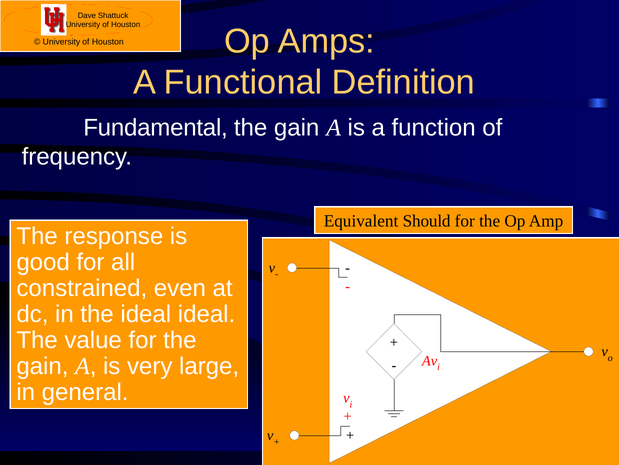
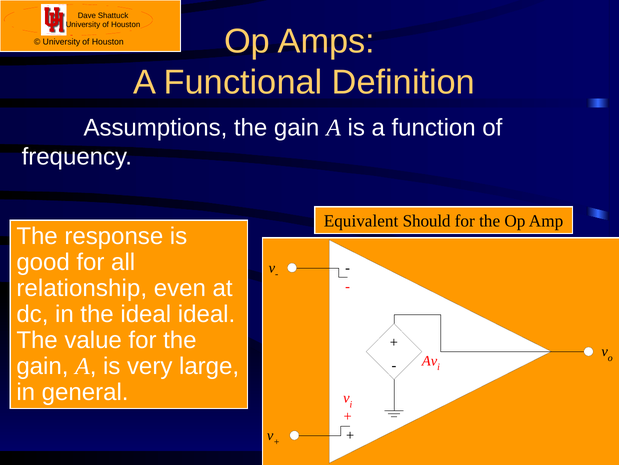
Fundamental: Fundamental -> Assumptions (155, 128)
constrained: constrained -> relationship (82, 288)
